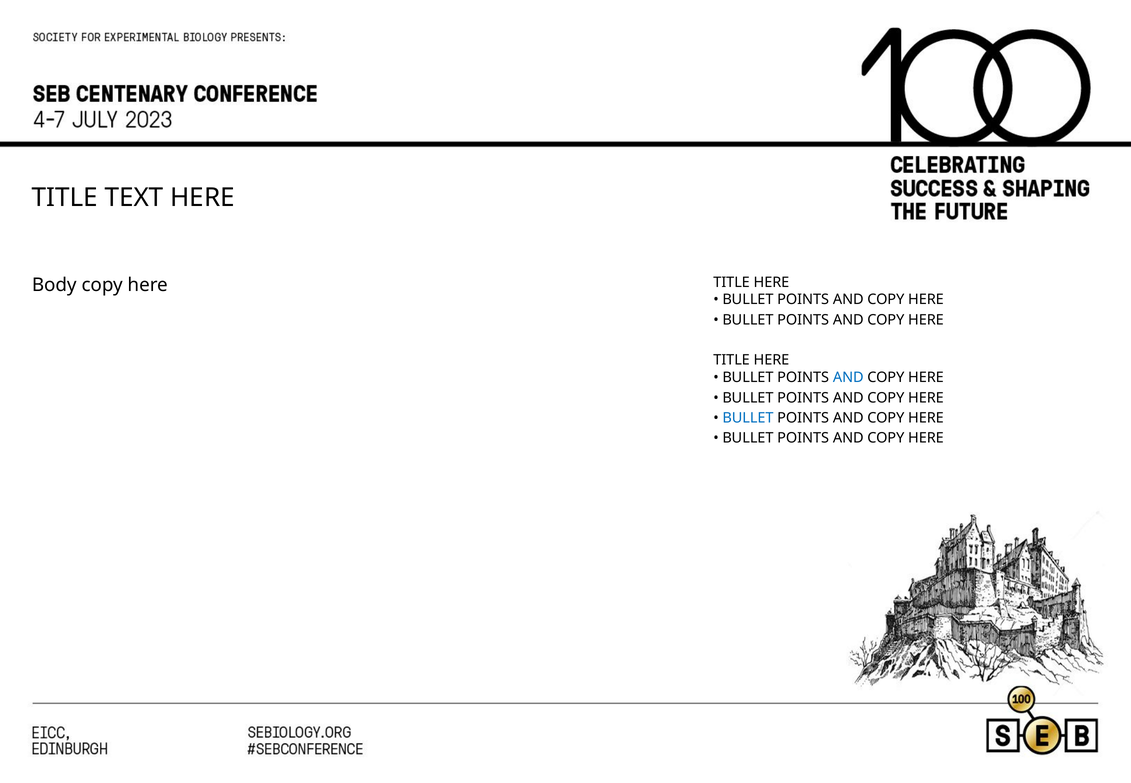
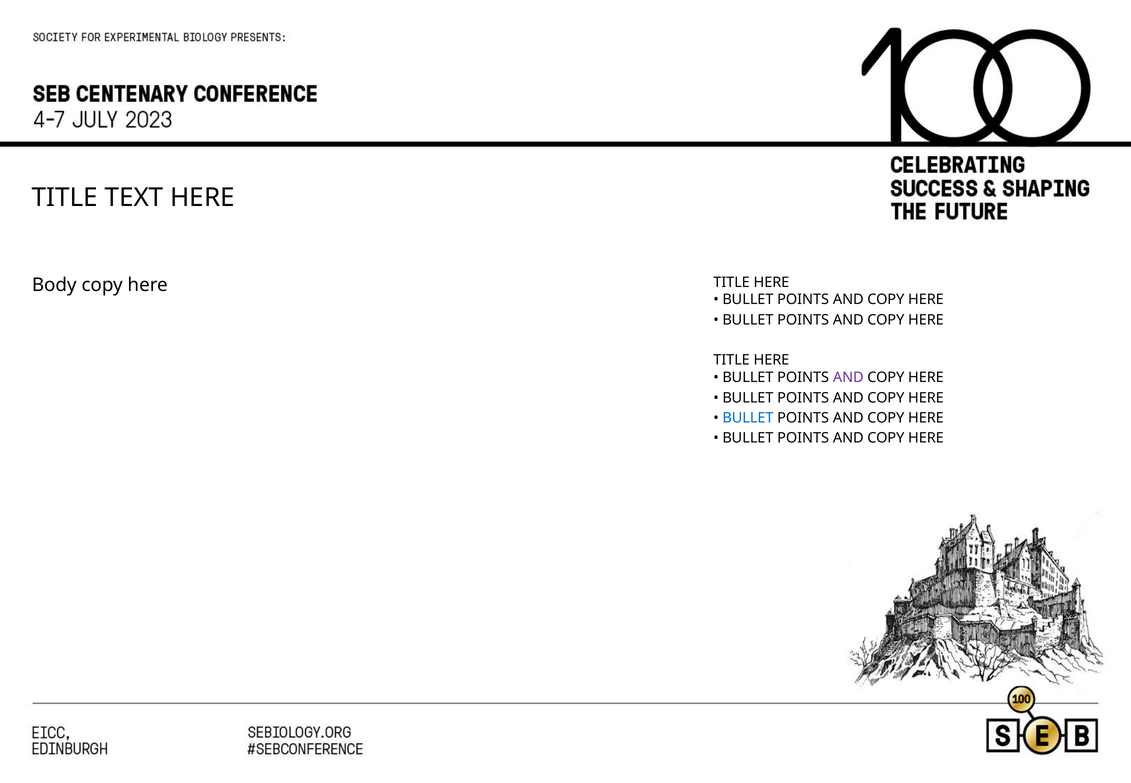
AND colour: blue -> purple (848, 378)
